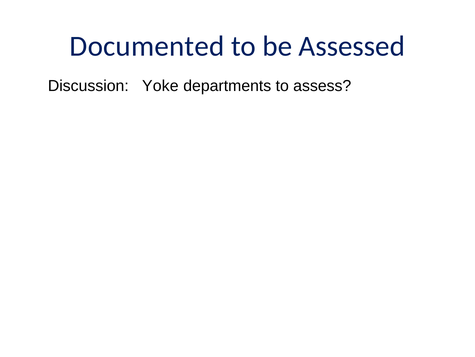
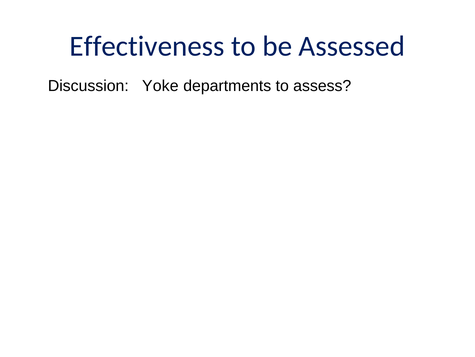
Documented: Documented -> Effectiveness (147, 46)
